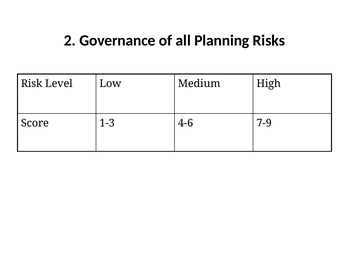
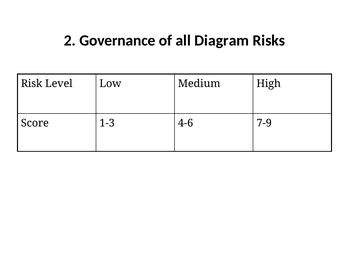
Planning: Planning -> Diagram (222, 40)
